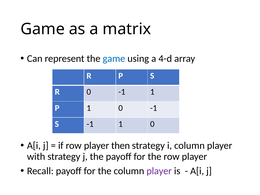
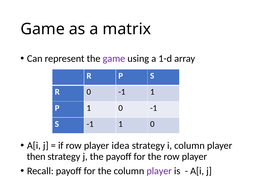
game colour: blue -> purple (114, 59)
4-d: 4-d -> 1-d (165, 59)
then: then -> idea (120, 146)
with: with -> then (36, 157)
